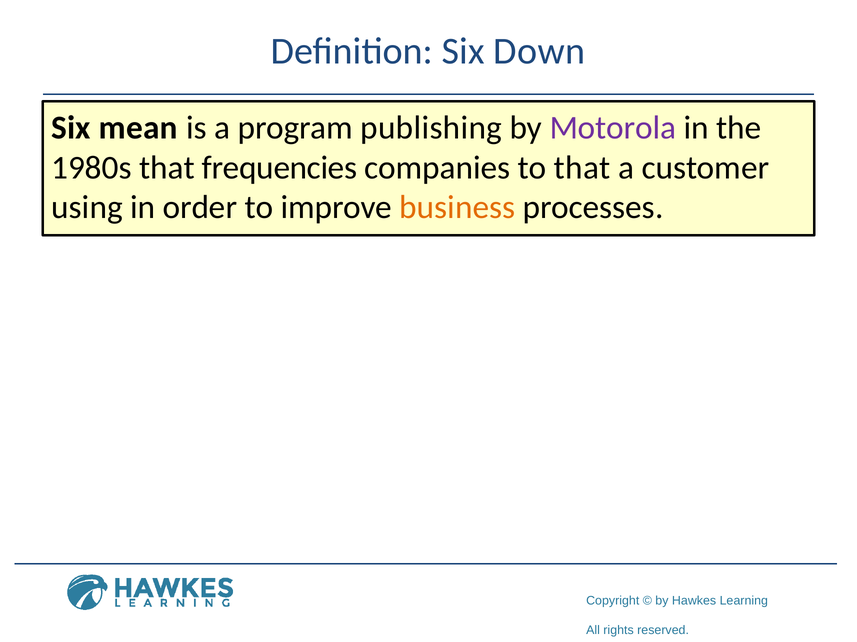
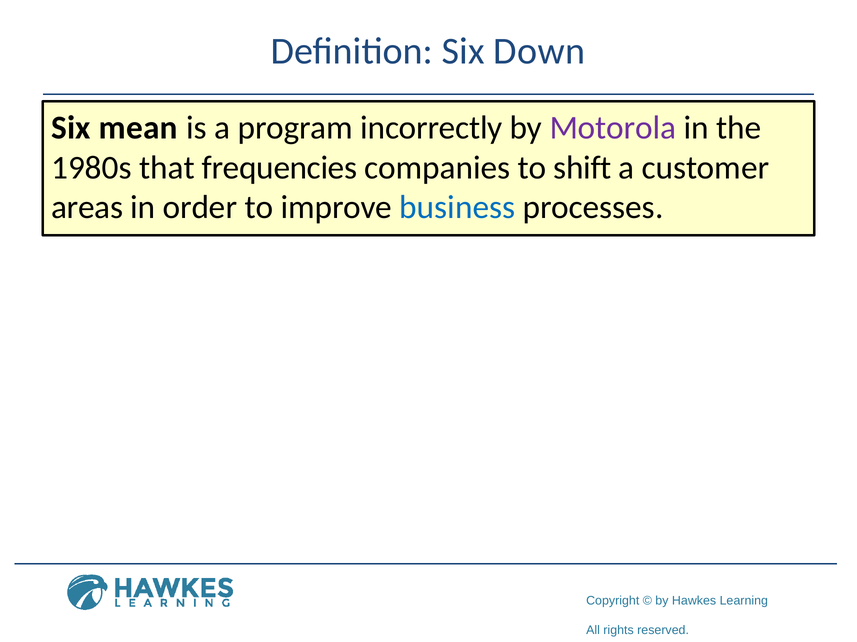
publishing: publishing -> incorrectly (431, 128)
to that: that -> shift (582, 168)
using: using -> areas (87, 208)
business colour: orange -> blue (457, 208)
